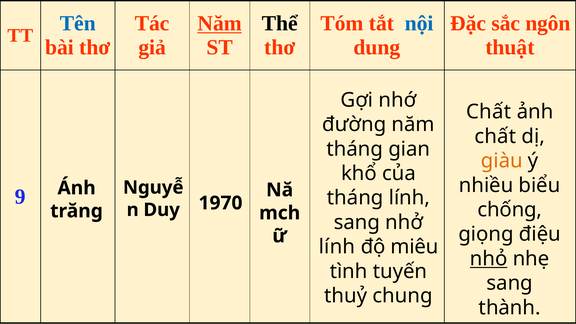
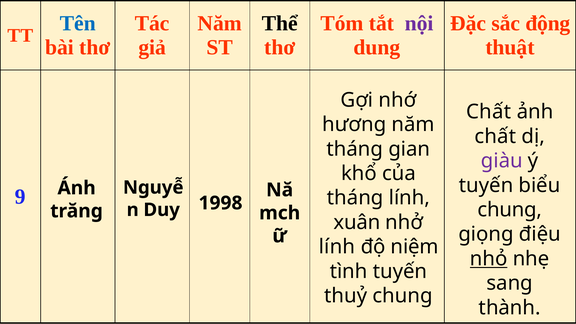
Năm underline: present -> none (220, 24)
nội colour: blue -> purple (419, 24)
ngôn: ngôn -> động (548, 24)
đường: đường -> hương (354, 125)
giàu colour: orange -> purple (502, 161)
nhiều: nhiều -> tuyến (486, 185)
chống: chống -> chung (510, 210)
1970: 1970 -> 1998 (220, 203)
sang: sang -> xuân (357, 222)
miêu: miêu -> niệm (415, 247)
